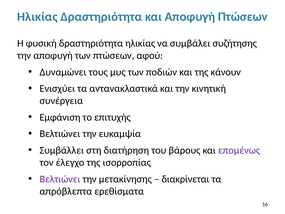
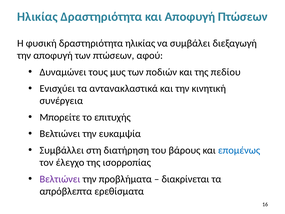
συζήτησης: συζήτησης -> διεξαγωγή (235, 43)
κάνουν: κάνουν -> πεδίου (226, 72)
Εμφάνιση: Εμφάνιση -> Μπορείτε (60, 117)
επομένως colour: purple -> blue (239, 150)
μετακίνησης: μετακίνησης -> προβλήματα (125, 179)
